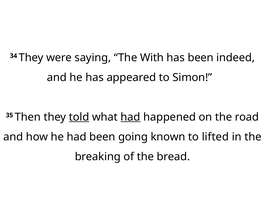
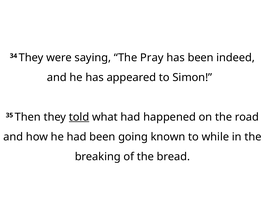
With: With -> Pray (152, 58)
had underline: present -> none (130, 117)
lifted: lifted -> while (215, 137)
